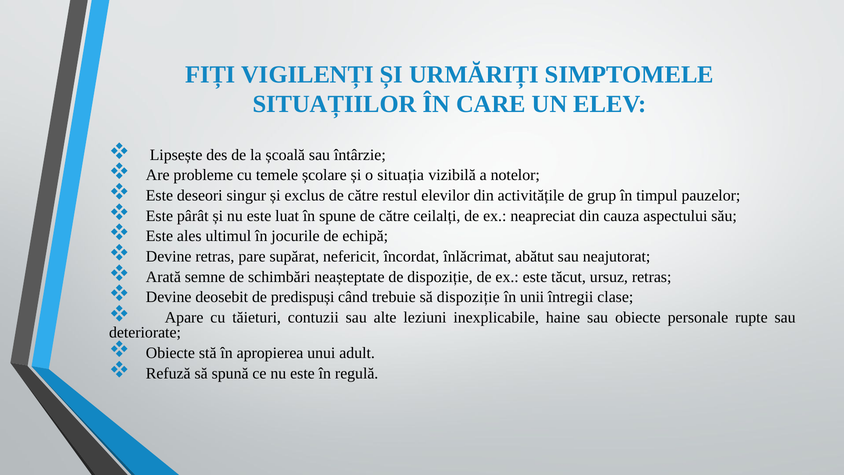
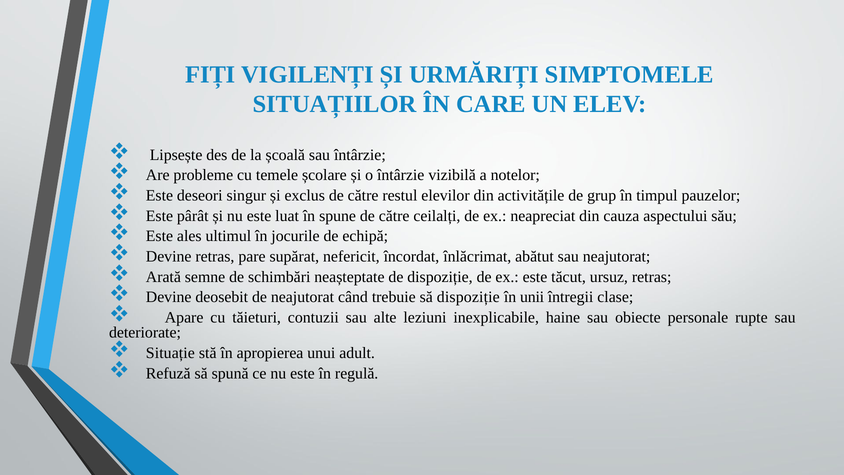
o situația: situația -> întârzie (401, 175)
de predispuși: predispuși -> neajutorat (303, 297)
Obiecte: Obiecte -> Situație (170, 353)
